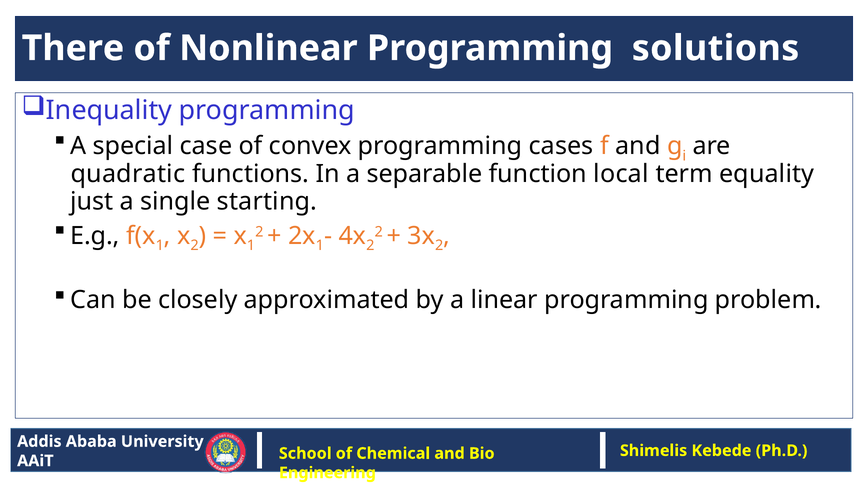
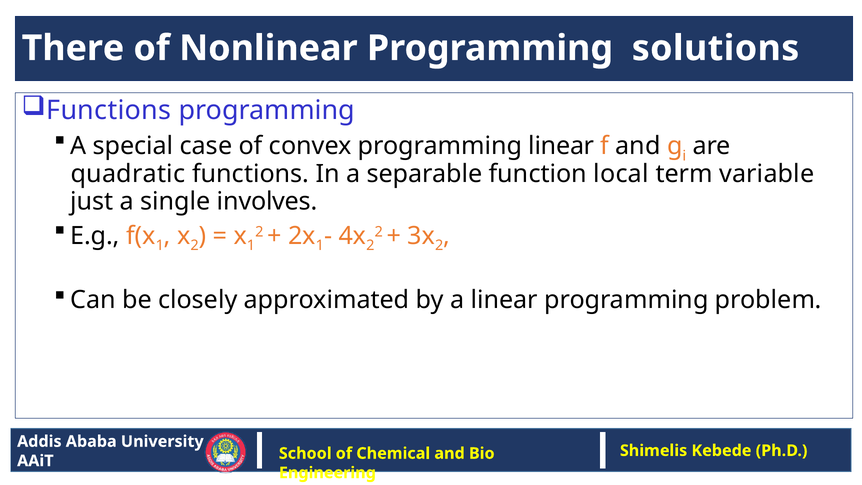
Inequality: Inequality -> Functions (109, 110)
programming cases: cases -> linear (561, 146)
equality: equality -> variable (767, 174)
starting: starting -> involves (267, 201)
